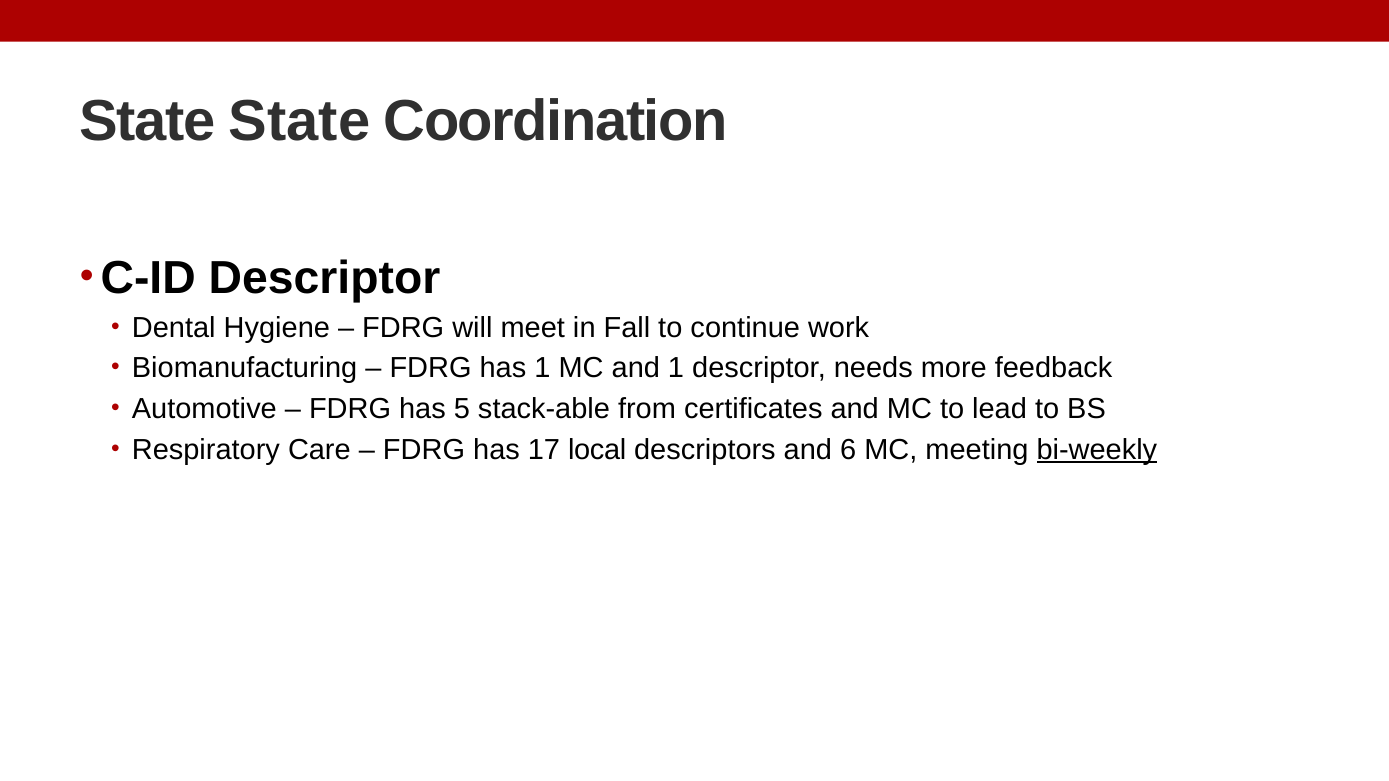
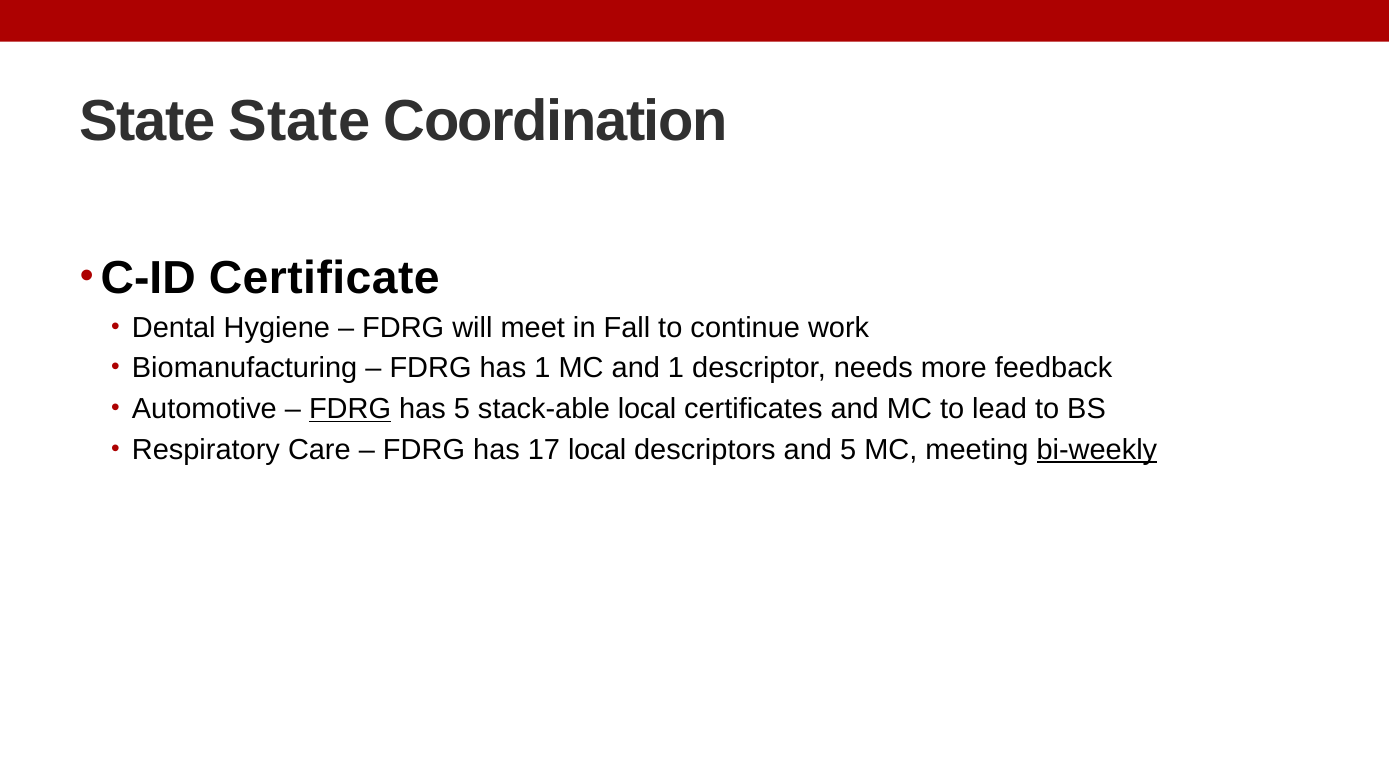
C-ID Descriptor: Descriptor -> Certificate (324, 278)
FDRG underline: none -> present (350, 409)
stack-able from: from -> local (647, 409)
and 6: 6 -> 5 (848, 450)
